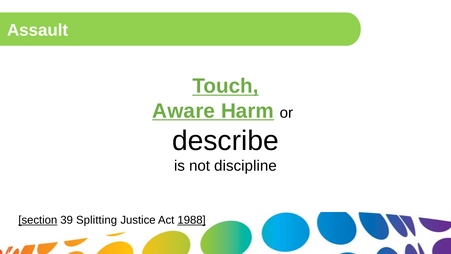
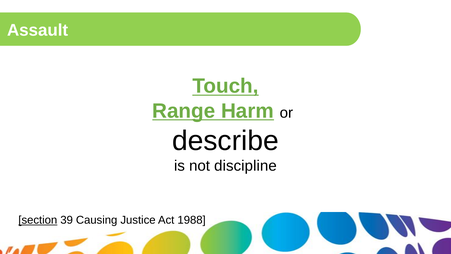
Aware: Aware -> Range (184, 111)
Splitting: Splitting -> Causing (97, 220)
1988 underline: present -> none (192, 220)
